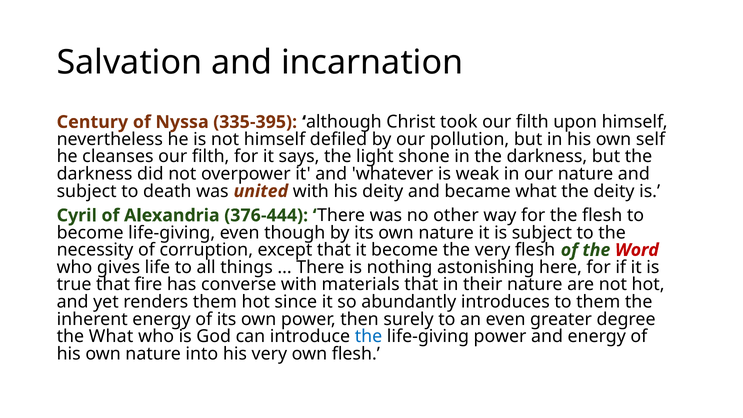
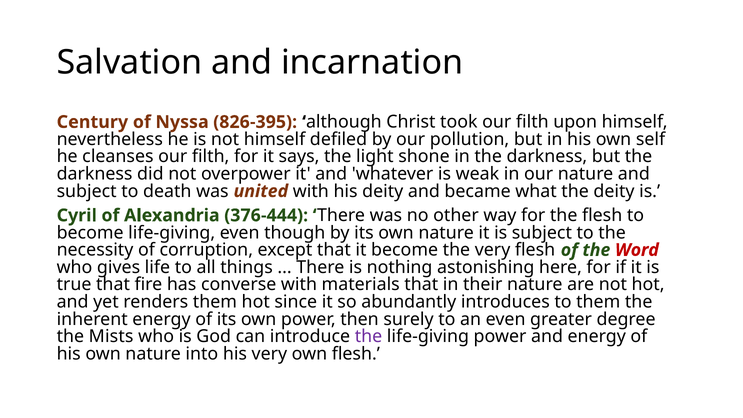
335-395: 335-395 -> 826-395 (255, 122)
the What: What -> Mists (111, 336)
the colour: blue -> purple (369, 336)
